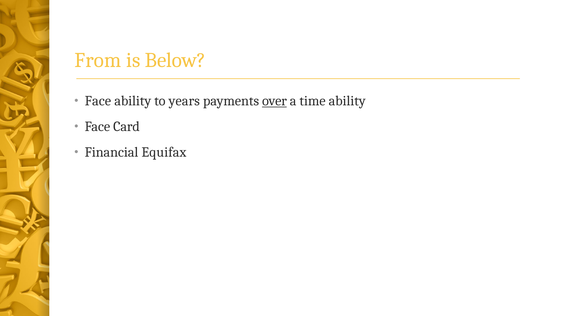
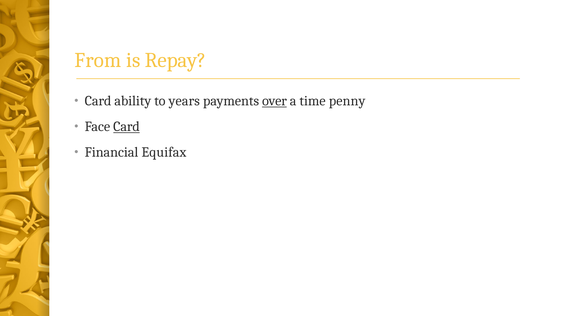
Below: Below -> Repay (175, 60)
Face: Face -> Card (98, 101)
time ability: ability -> penny (347, 101)
Card underline: none -> present (126, 127)
